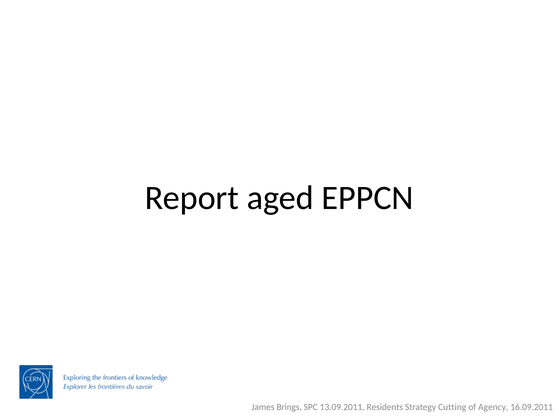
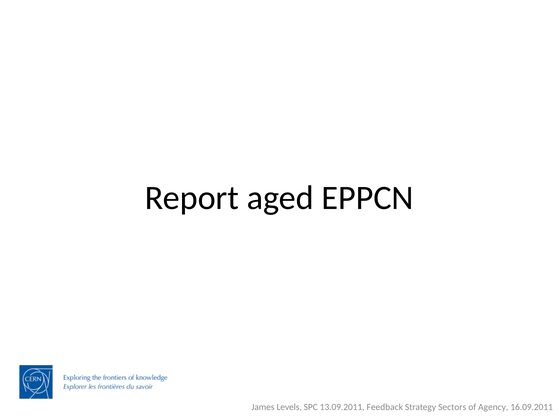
Brings: Brings -> Levels (289, 406)
Residents: Residents -> Feedback (385, 406)
Cutting: Cutting -> Sectors (452, 406)
